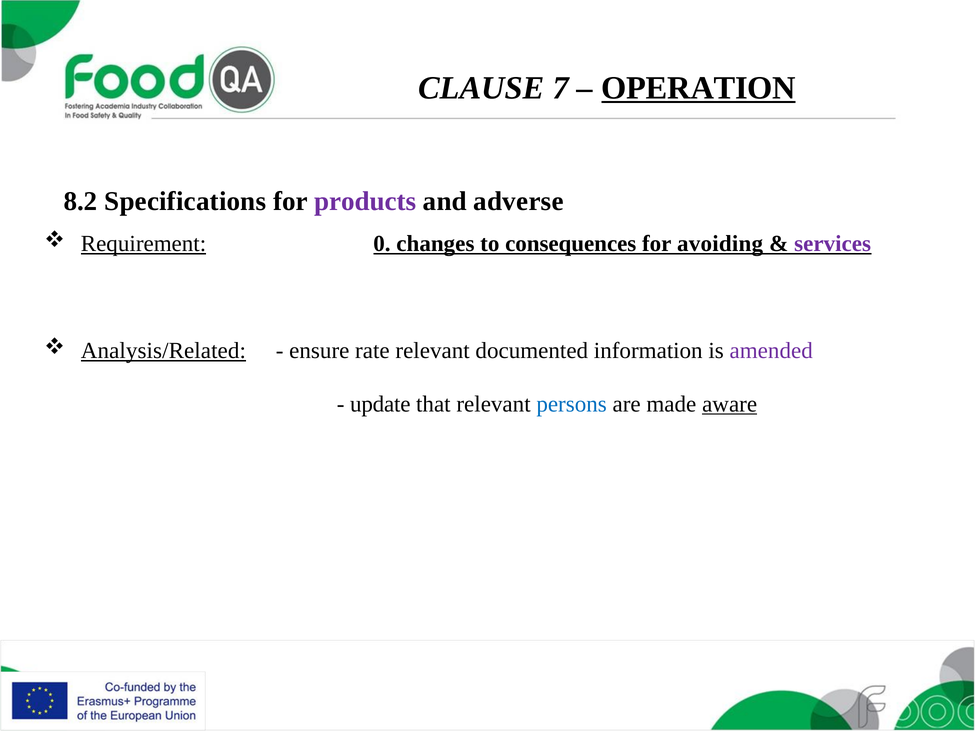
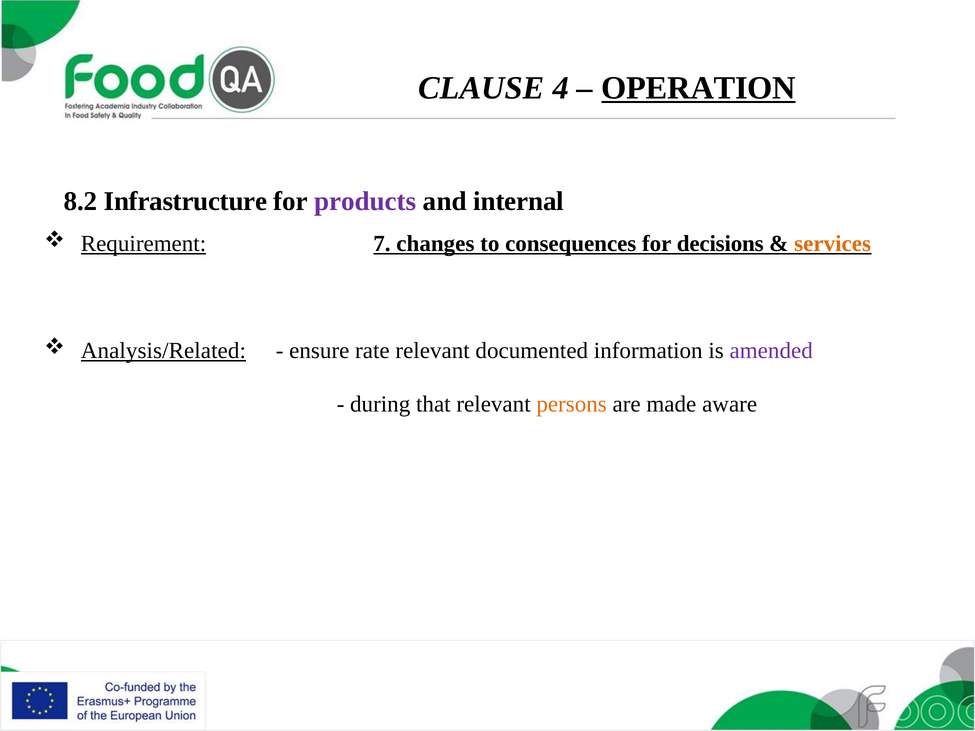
7: 7 -> 4 (561, 88)
Specifications: Specifications -> Infrastructure (186, 202)
adverse: adverse -> internal (519, 202)
0: 0 -> 7 (382, 244)
avoiding: avoiding -> decisions (720, 244)
services colour: purple -> orange (833, 244)
update: update -> during (380, 404)
persons colour: blue -> orange (572, 404)
aware underline: present -> none (730, 404)
